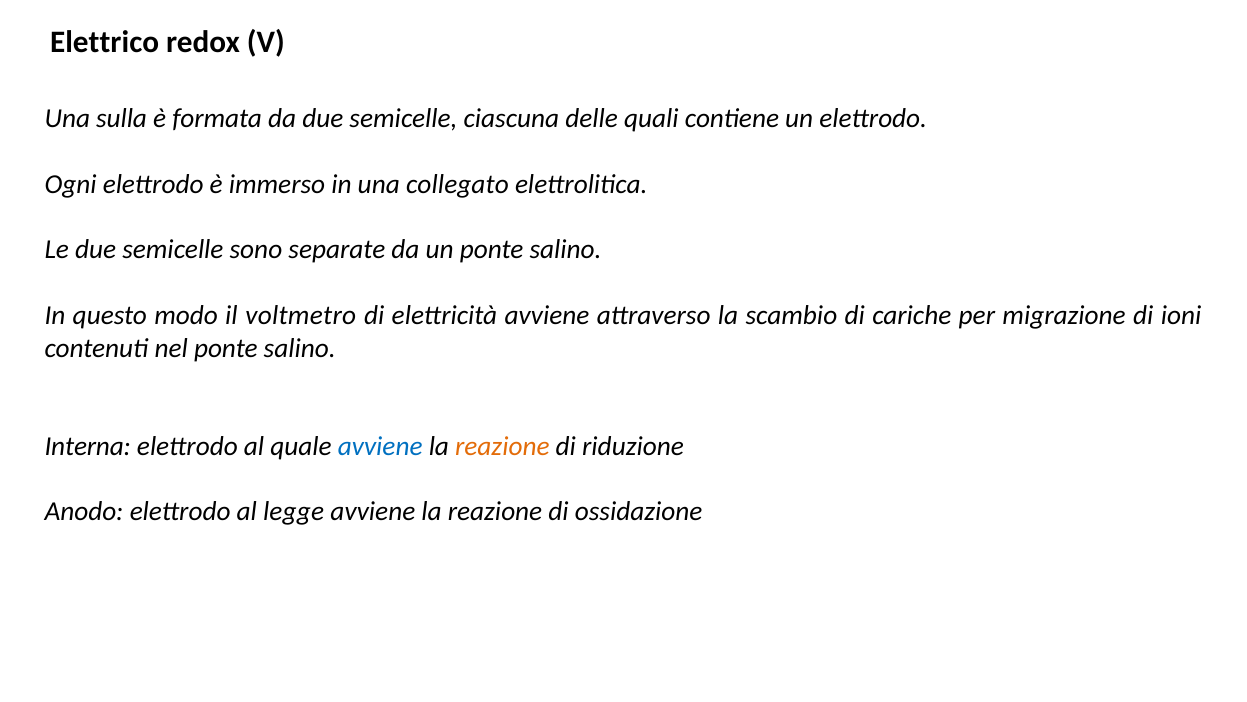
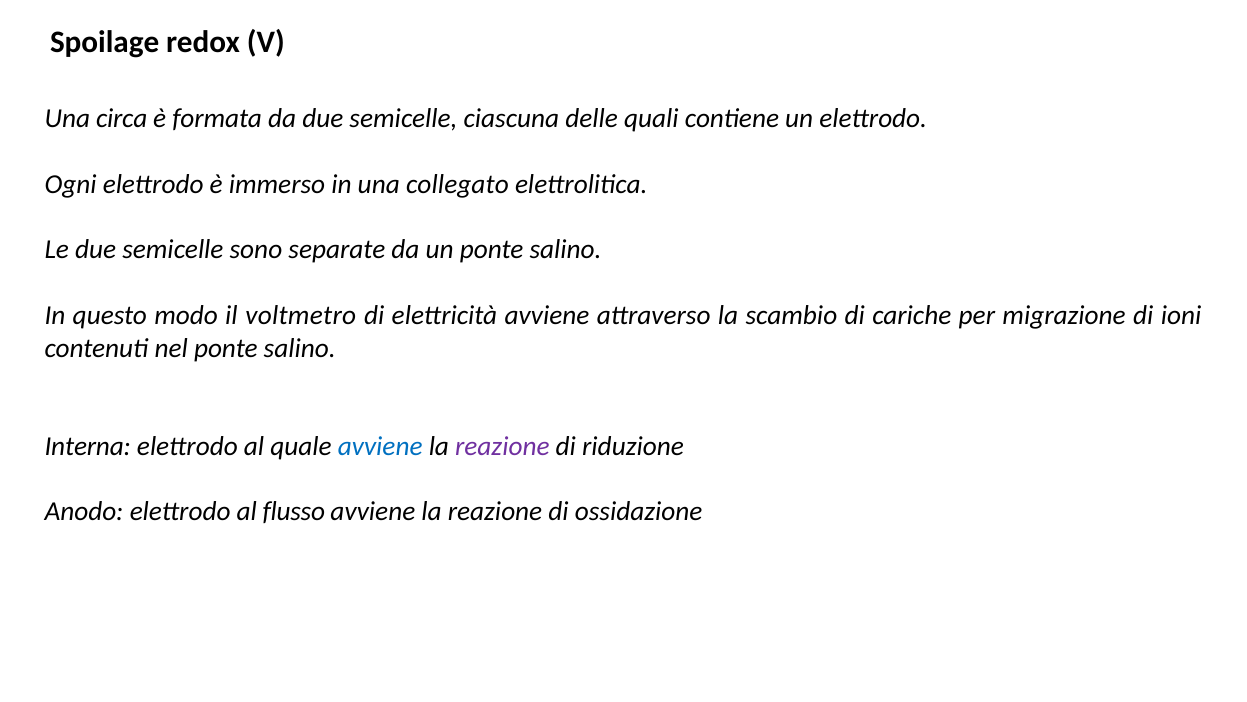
Elettrico: Elettrico -> Spoilage (105, 42)
sulla: sulla -> circa (122, 119)
reazione colour: orange -> purple (502, 446)
legge: legge -> flusso (294, 512)
